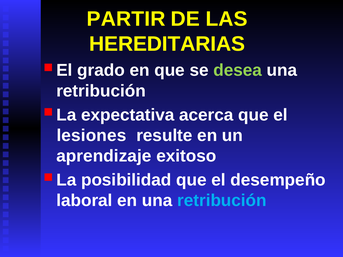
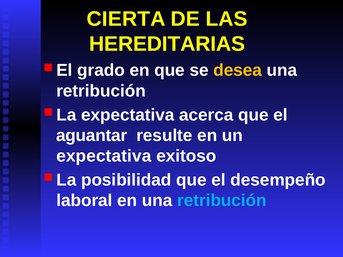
PARTIR: PARTIR -> CIERTA (126, 19)
desea colour: light green -> yellow (238, 70)
lesiones: lesiones -> aguantar (92, 136)
aprendizaje: aprendizaje -> expectativa (104, 156)
